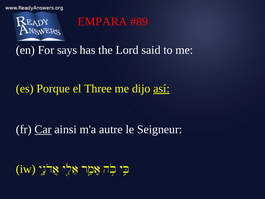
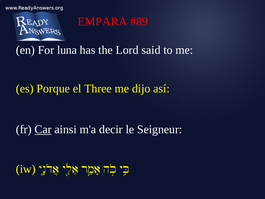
says: says -> luna (67, 50)
así underline: present -> none (162, 88)
autre: autre -> decir (111, 129)
